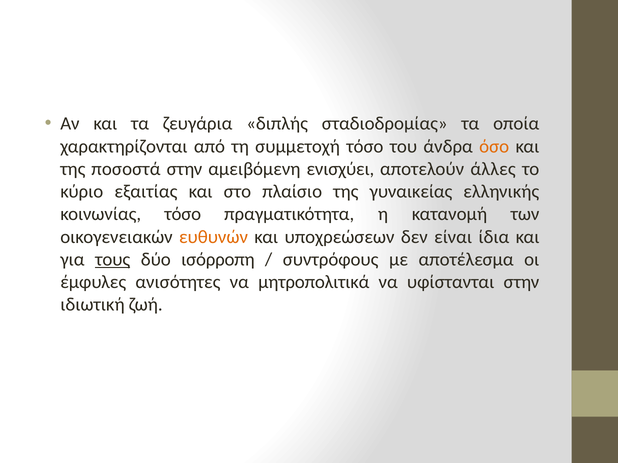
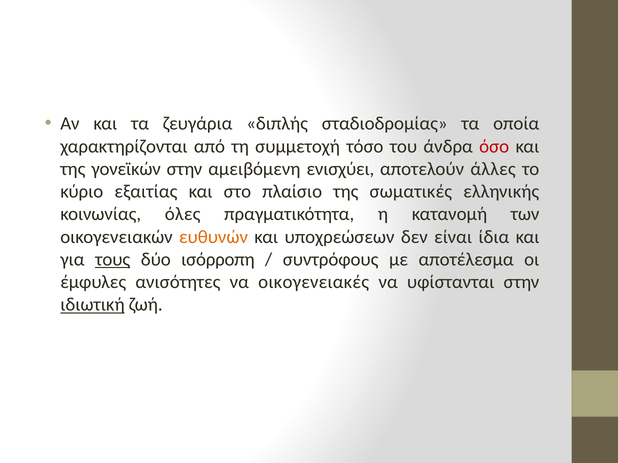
όσο colour: orange -> red (494, 147)
ποσοστά: ποσοστά -> γονεϊκών (126, 169)
γυναικείας: γυναικείας -> σωματικές (411, 192)
κοινωνίας τόσο: τόσο -> όλες (183, 214)
μητροπολιτικά: μητροπολιτικά -> οικογενειακές (314, 282)
ιδιωτική underline: none -> present (92, 305)
